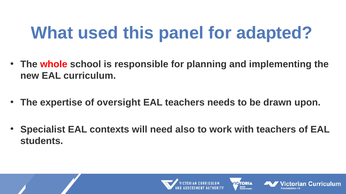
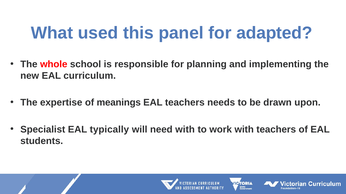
oversight: oversight -> meanings (119, 103)
contexts: contexts -> typically (109, 130)
need also: also -> with (185, 130)
